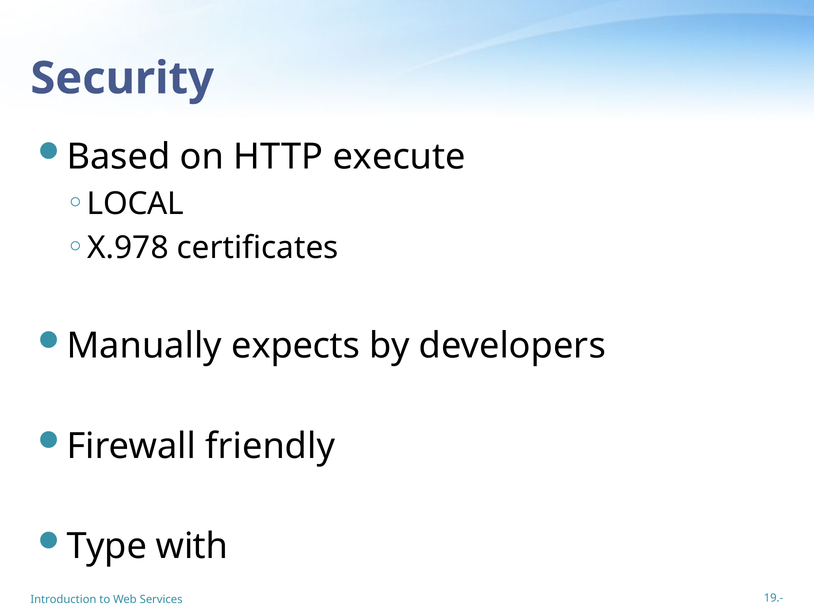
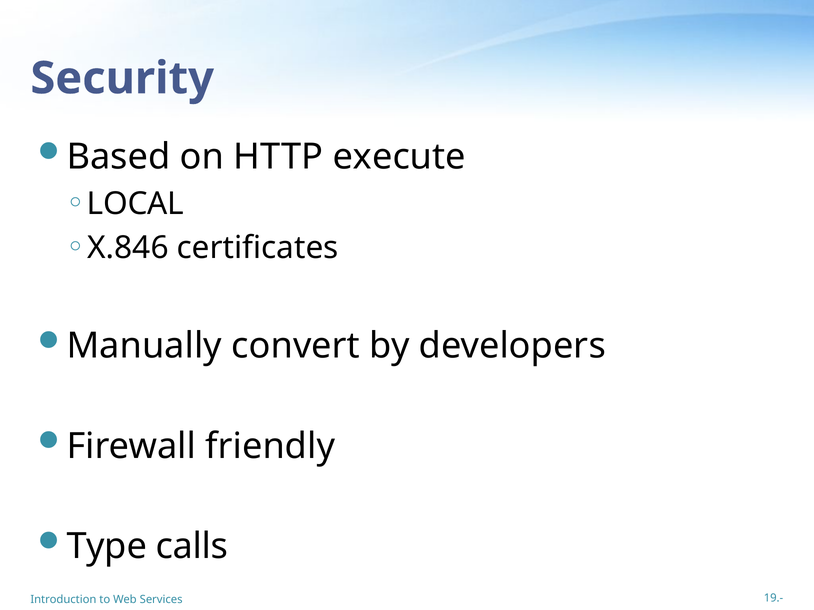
X.978: X.978 -> X.846 (128, 248)
expects: expects -> convert (296, 346)
with: with -> calls (192, 547)
